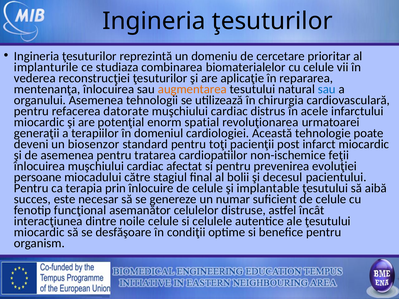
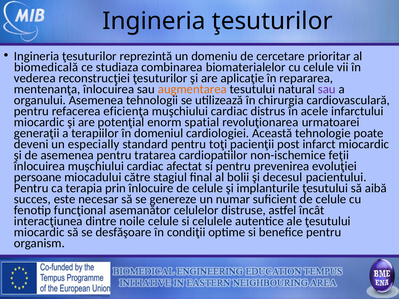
implanturile: implanturile -> biomedicală (46, 67)
sau colour: blue -> purple (327, 89)
datorate: datorate -> eficienţa (126, 111)
biosenzor: biosenzor -> especially (94, 144)
implantable: implantable -> implanturile (268, 188)
